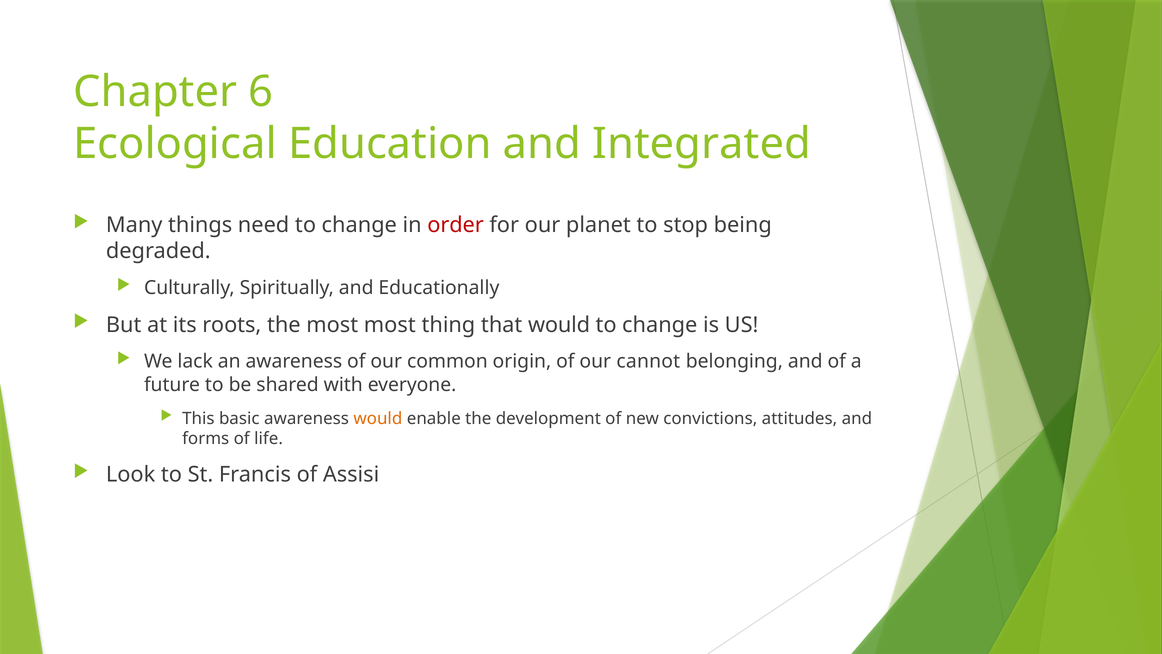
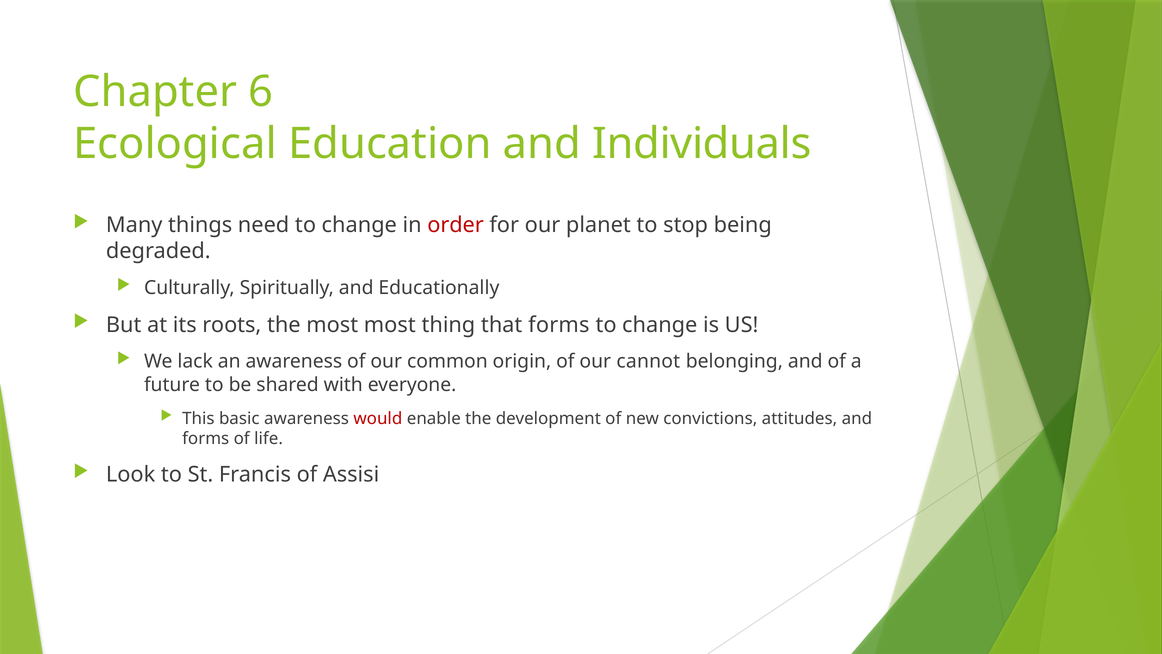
Integrated: Integrated -> Individuals (702, 144)
that would: would -> forms (559, 325)
would colour: orange -> red (378, 418)
